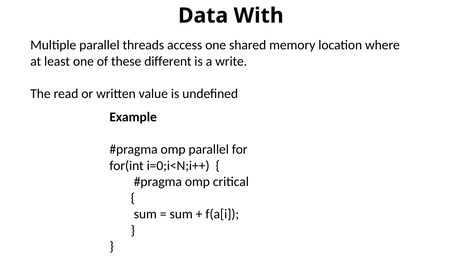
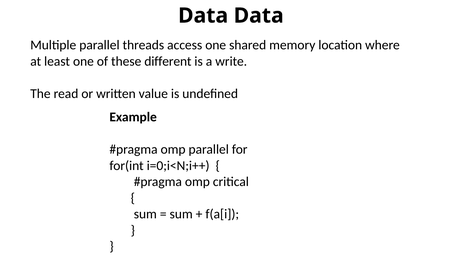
Data With: With -> Data (259, 16)
